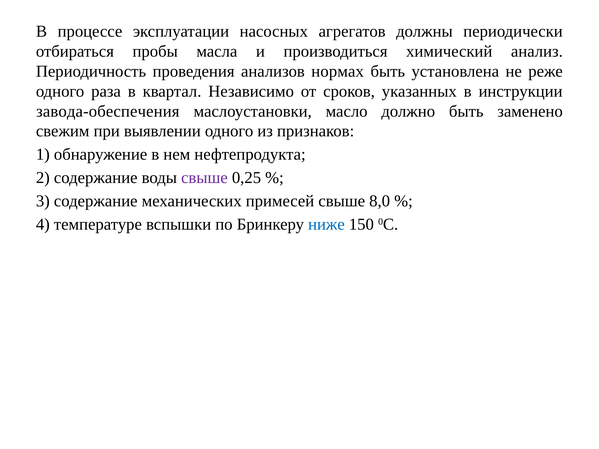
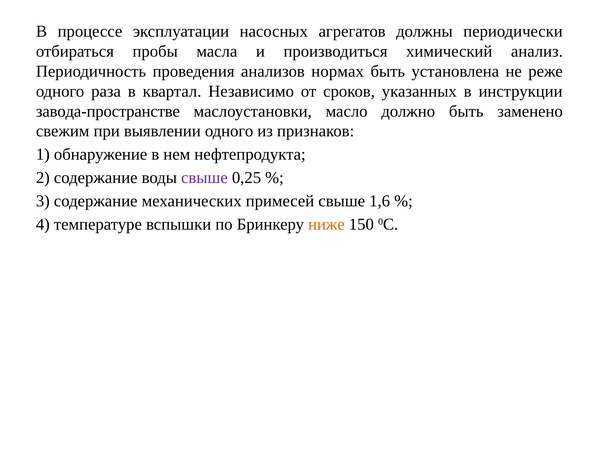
завода-обеспечения: завода-обеспечения -> завода-пространстве (108, 111)
8,0: 8,0 -> 1,6 (380, 201)
ниже colour: blue -> orange (326, 225)
